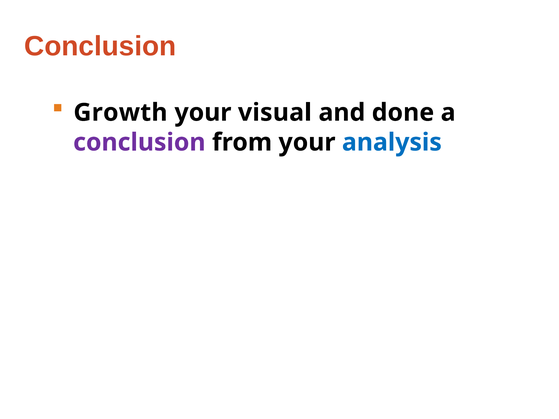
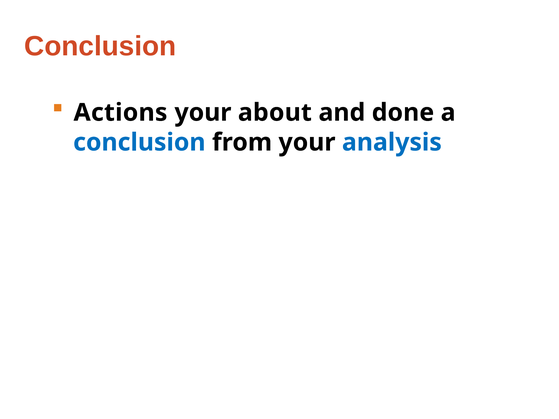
Growth: Growth -> Actions (120, 113)
visual: visual -> about (275, 113)
conclusion colour: purple -> blue (139, 142)
